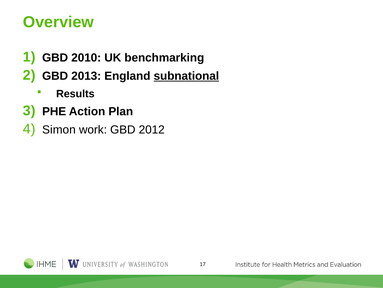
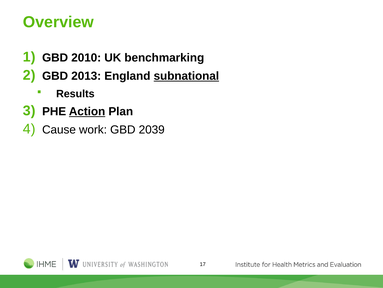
Action underline: none -> present (87, 111)
Simon: Simon -> Cause (59, 130)
2012: 2012 -> 2039 (152, 130)
